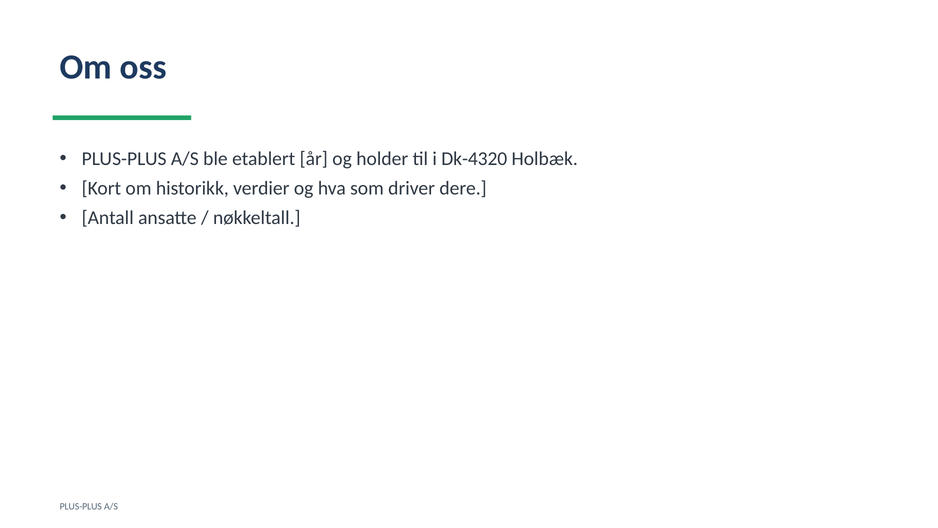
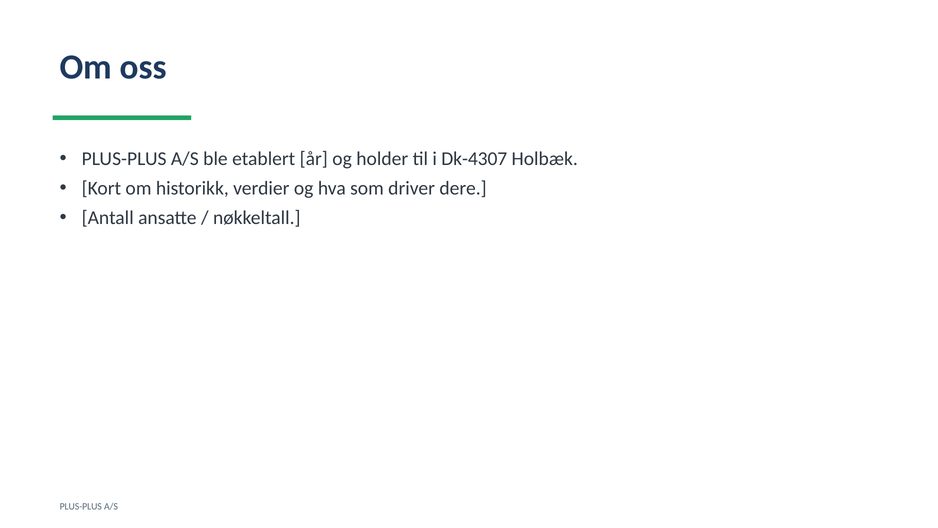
Dk-4320: Dk-4320 -> Dk-4307 (474, 159)
